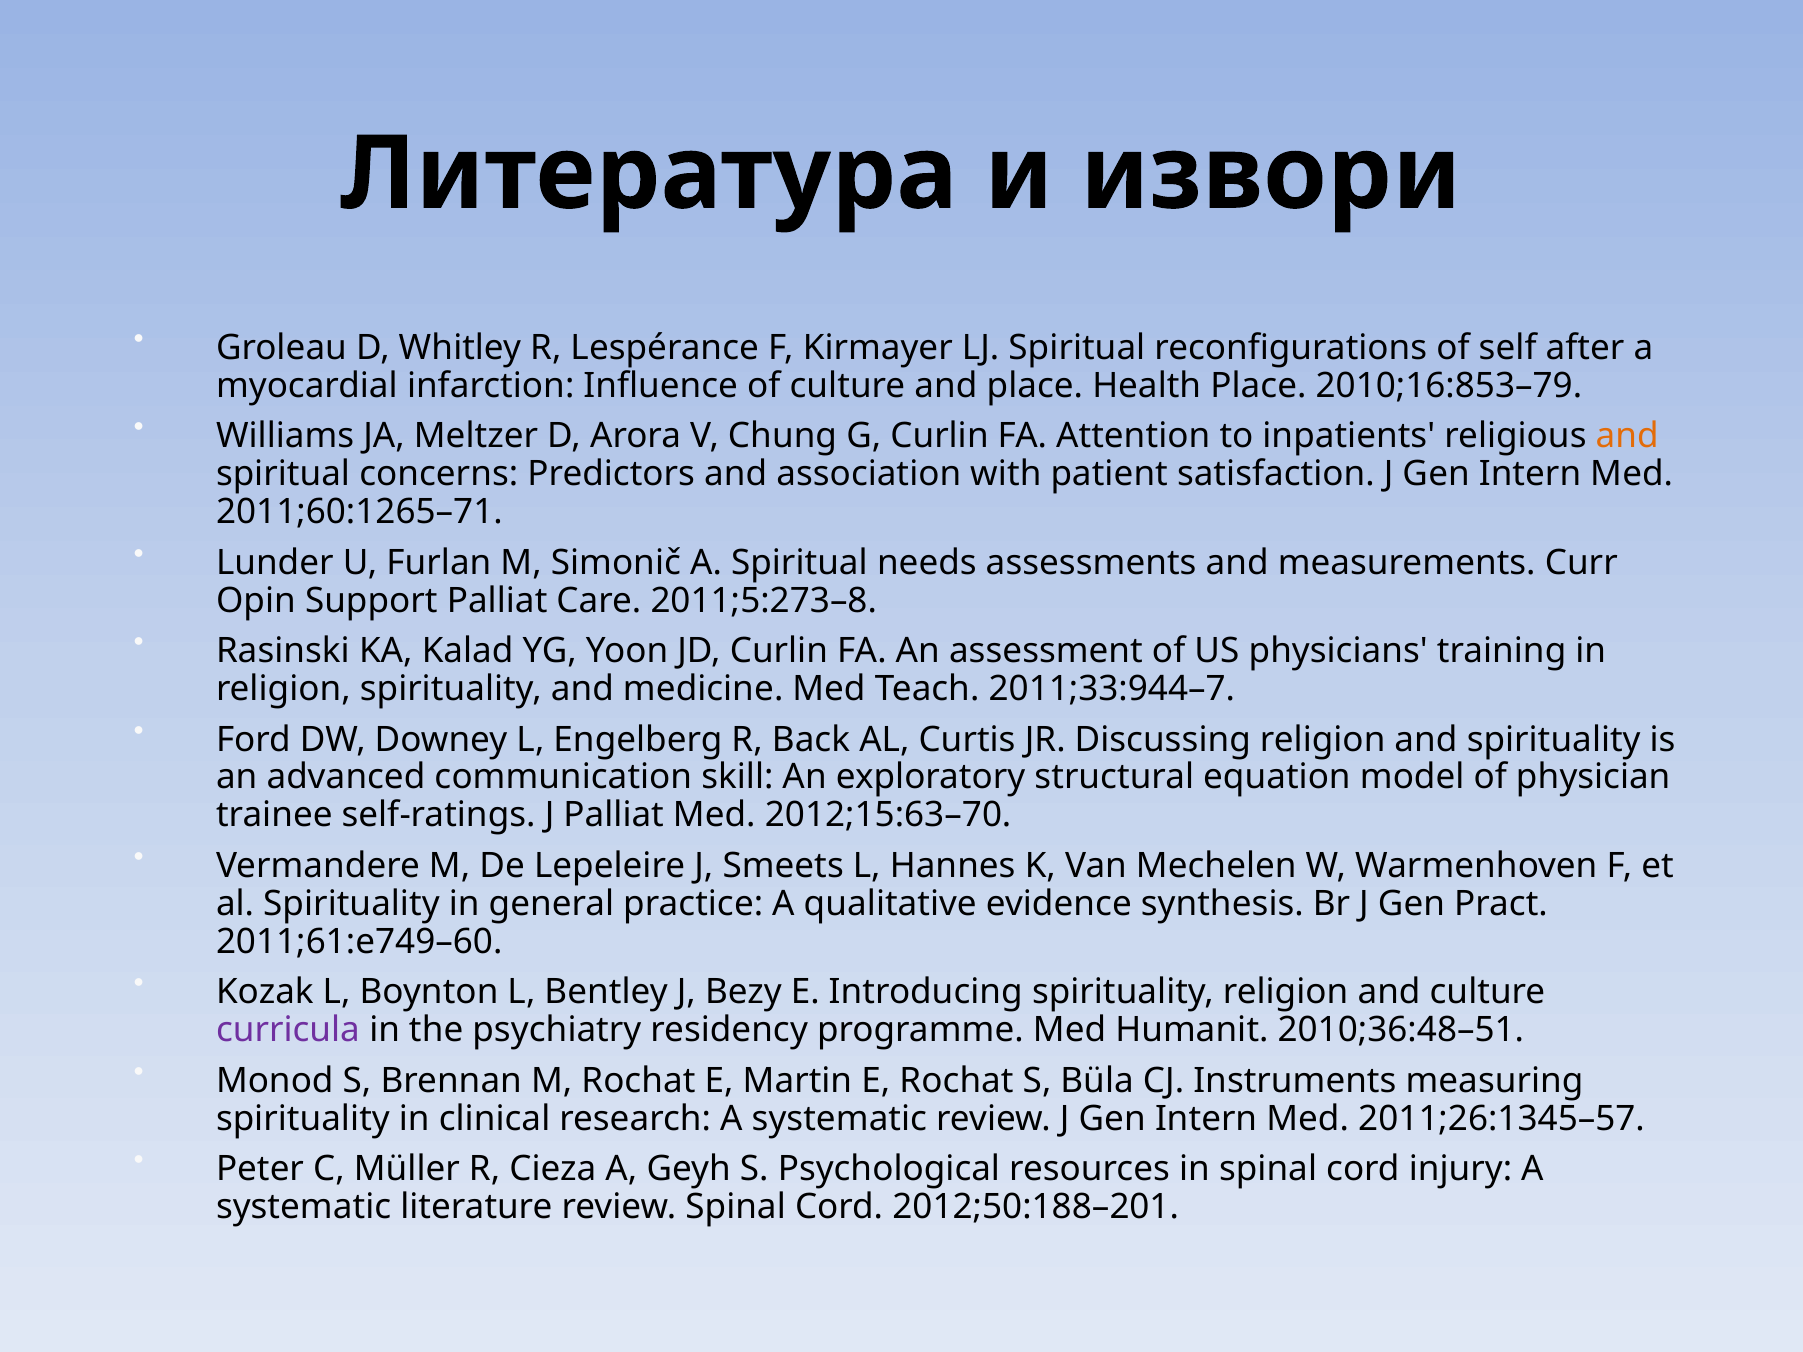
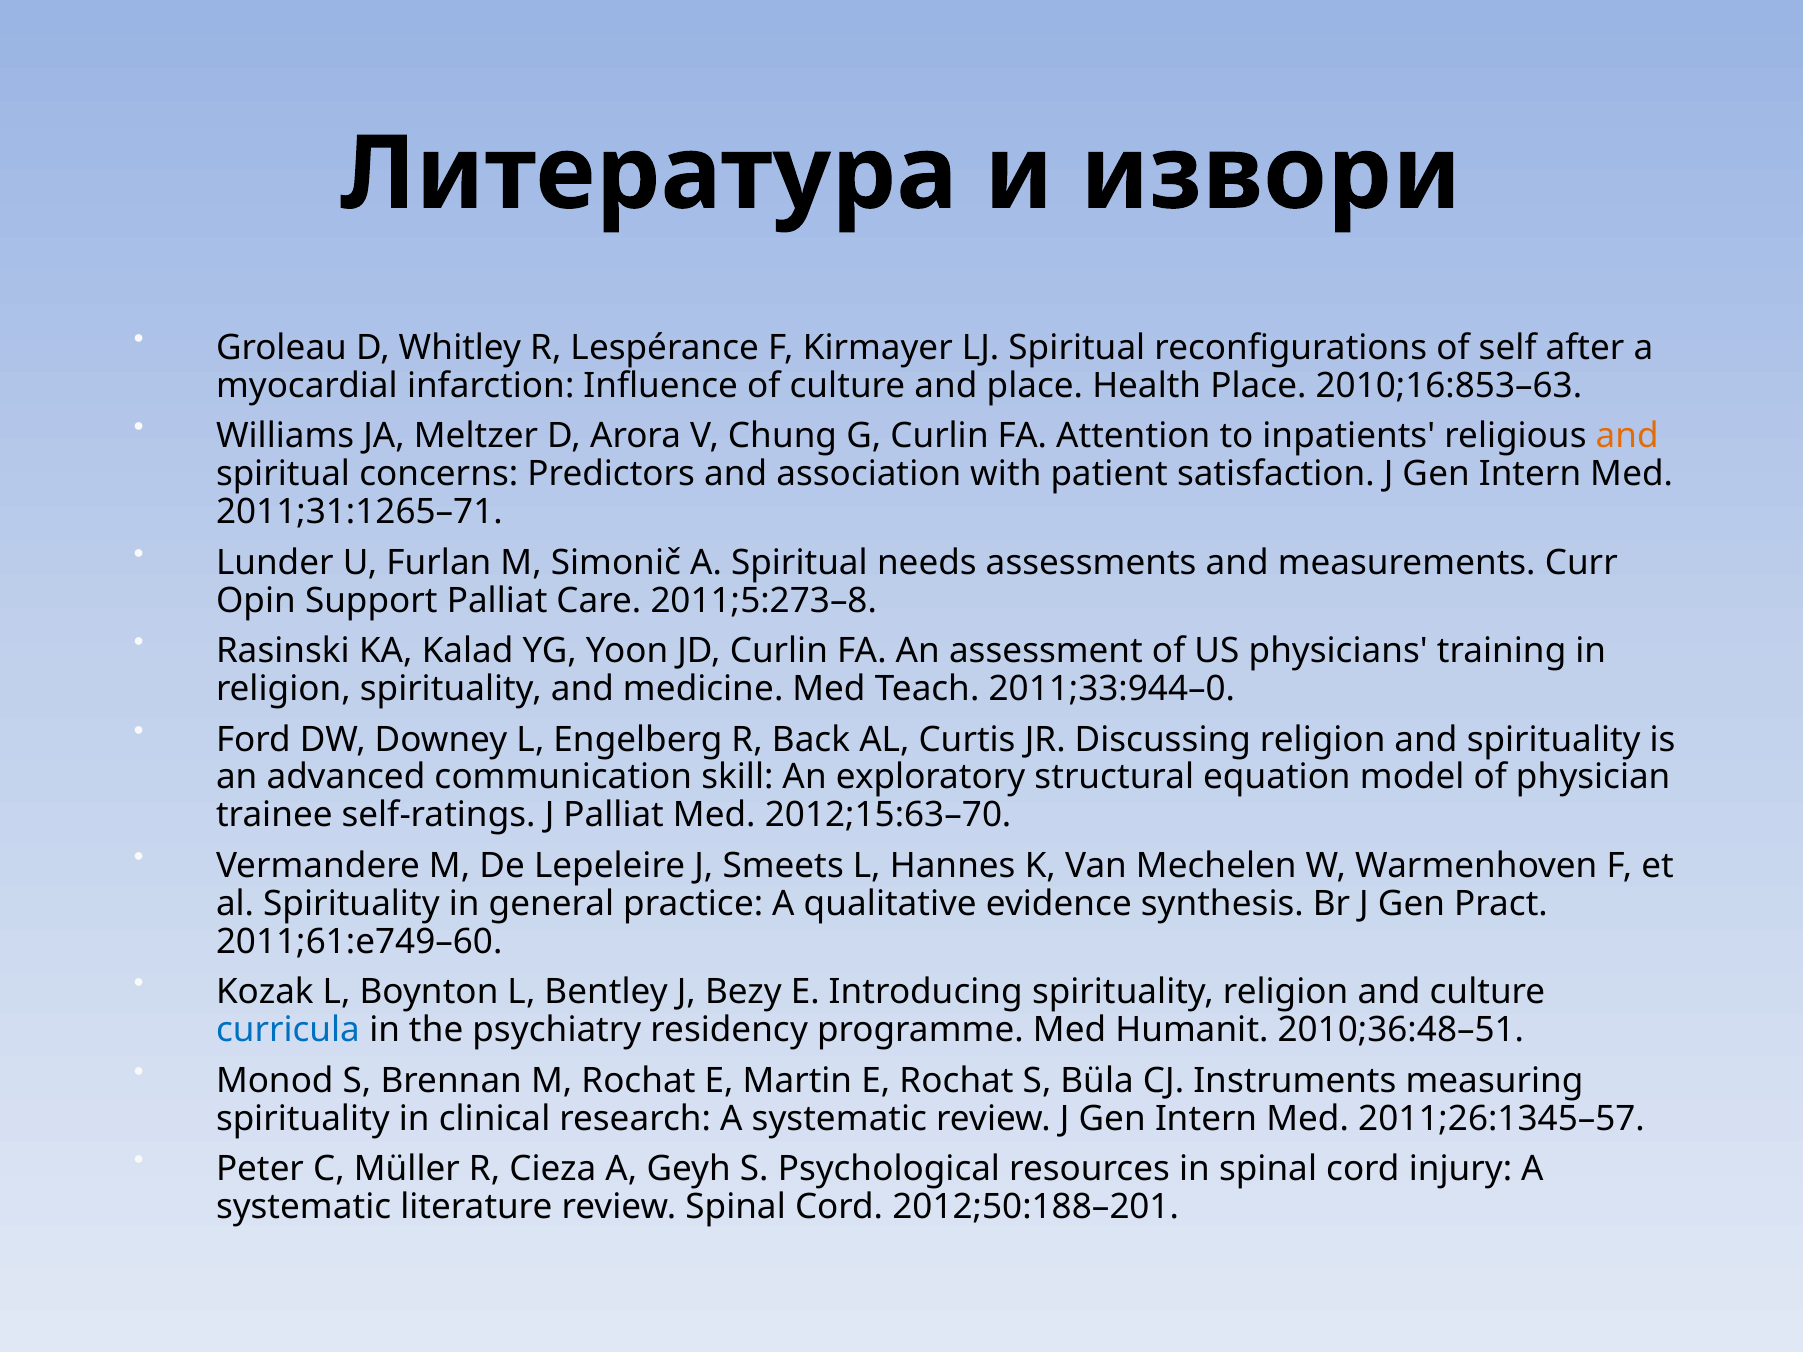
2010;16:853–79: 2010;16:853–79 -> 2010;16:853–63 (1449, 386)
2011;60:1265–71: 2011;60:1265–71 -> 2011;31:1265–71 (359, 512)
2011;33:944–7: 2011;33:944–7 -> 2011;33:944–0 (1112, 689)
curricula colour: purple -> blue (288, 1030)
